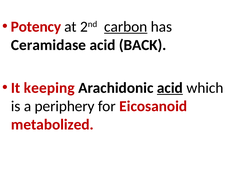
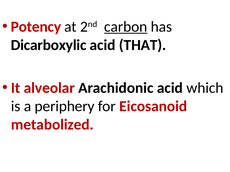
Ceramidase: Ceramidase -> Dicarboxylic (49, 45)
BACK: BACK -> THAT (143, 45)
keeping: keeping -> alveolar (49, 88)
acid underline: present -> none (170, 88)
